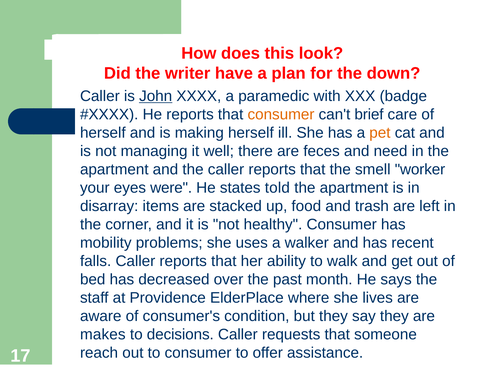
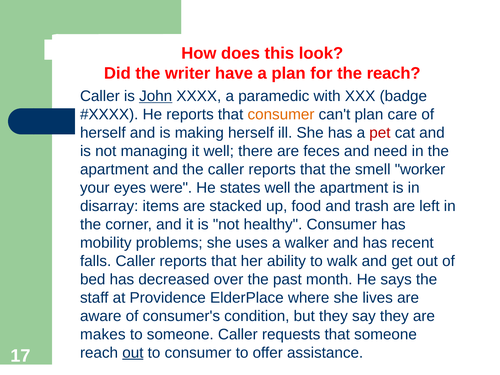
the down: down -> reach (394, 73)
can't brief: brief -> plan (369, 114)
pet colour: orange -> red (380, 133)
states told: told -> well (277, 188)
to decisions: decisions -> someone (180, 334)
out underline: none -> present (133, 353)
